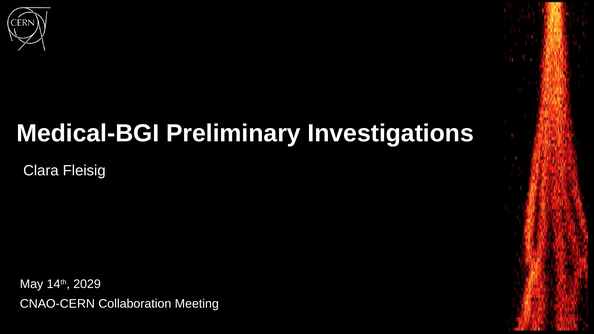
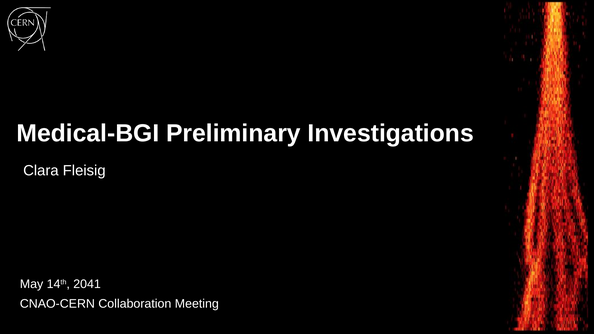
2029: 2029 -> 2041 (87, 284)
